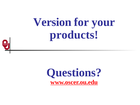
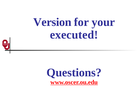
products: products -> executed (74, 35)
